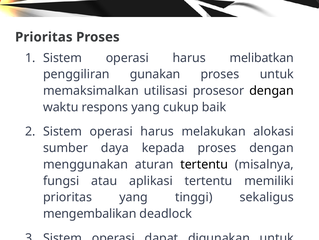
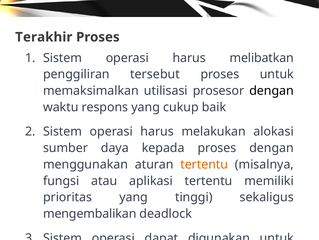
Prioritas: Prioritas -> Terakhir (44, 37)
gunakan: gunakan -> tersebut (155, 74)
tertentu colour: black -> orange (204, 164)
